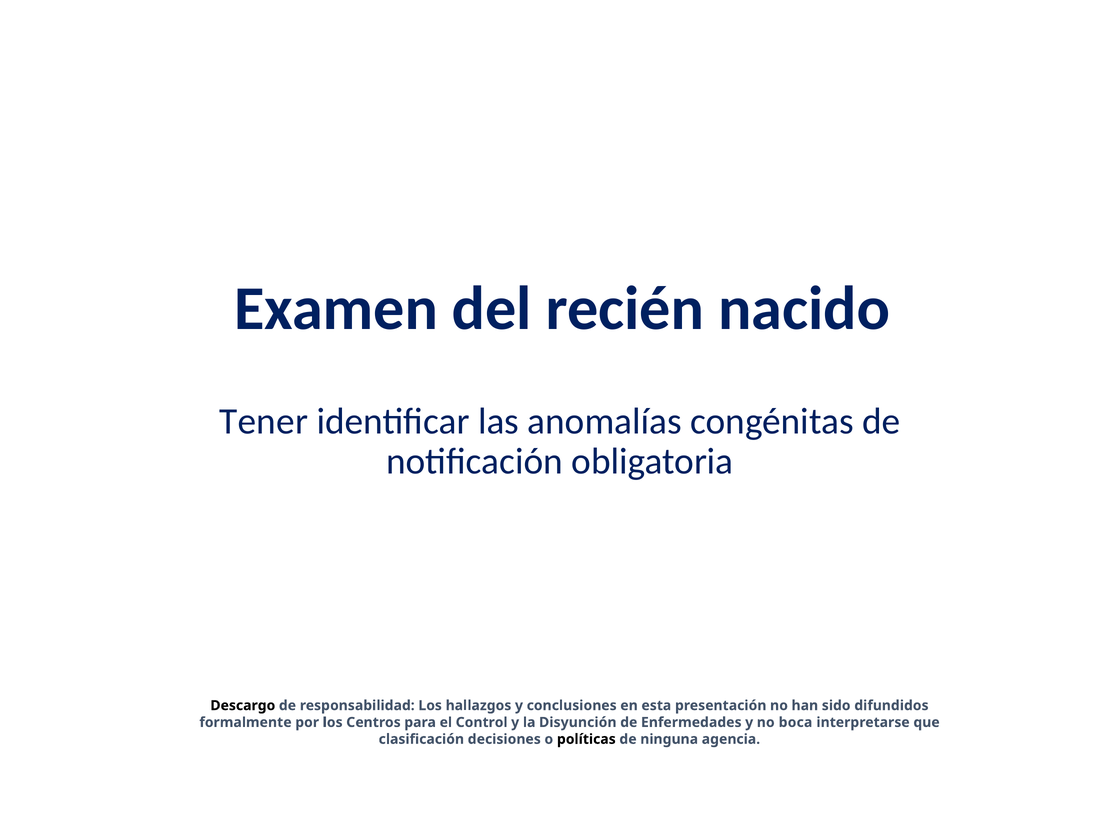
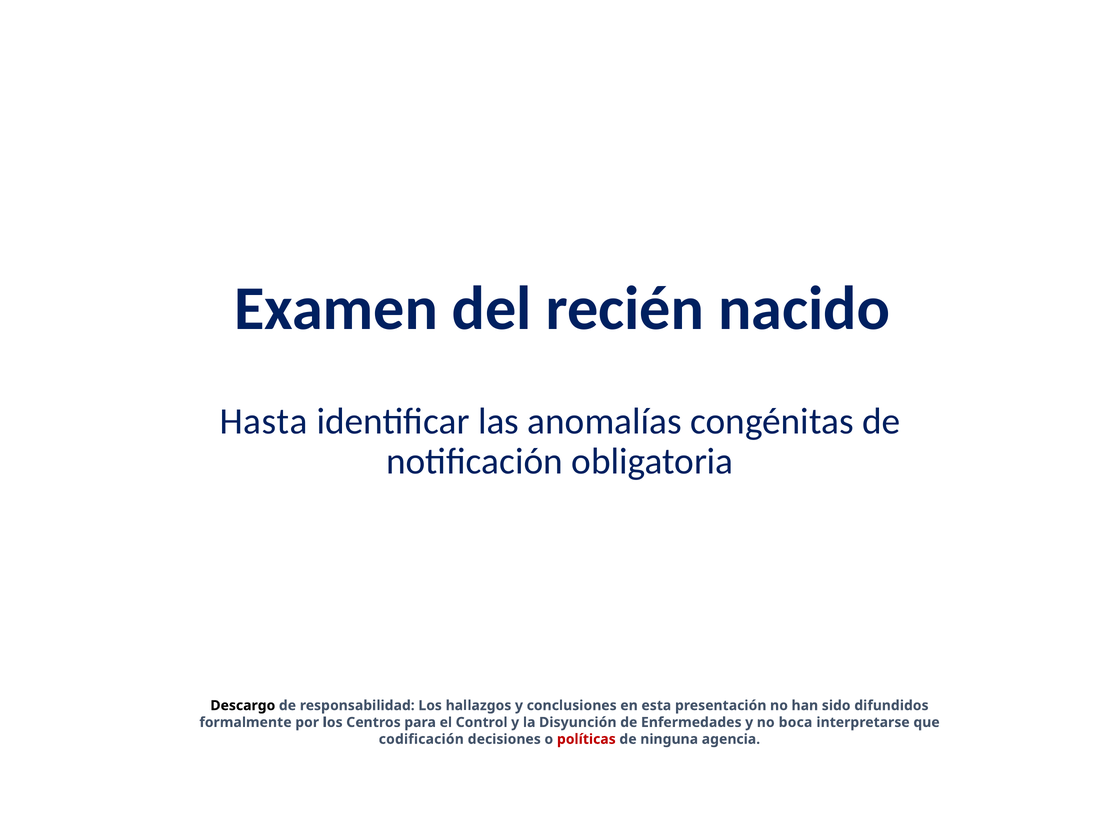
Tener: Tener -> Hasta (264, 421)
clasificación: clasificación -> codificación (421, 739)
políticas colour: black -> red (586, 739)
